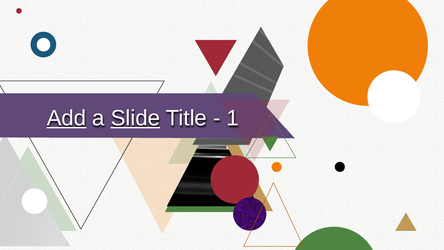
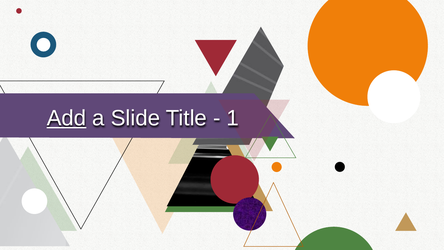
Slide underline: present -> none (135, 118)
